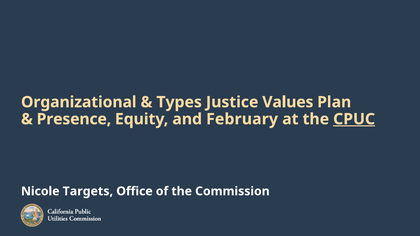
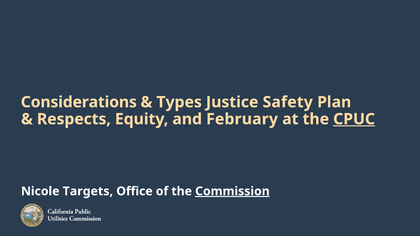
Organizational: Organizational -> Considerations (79, 102)
Values: Values -> Safety (288, 102)
Presence: Presence -> Respects (74, 119)
Commission underline: none -> present (232, 191)
